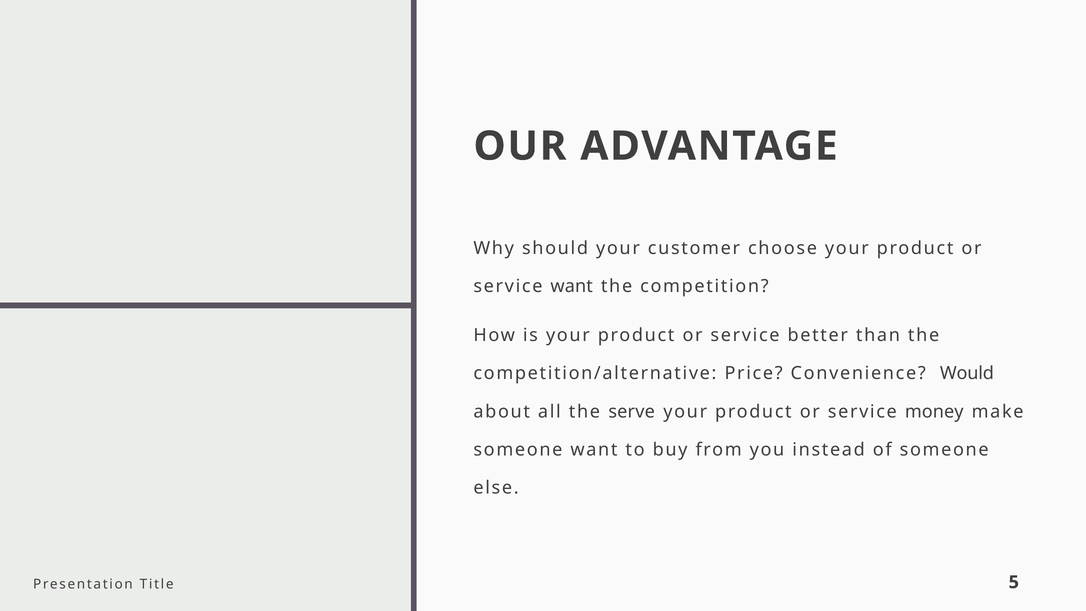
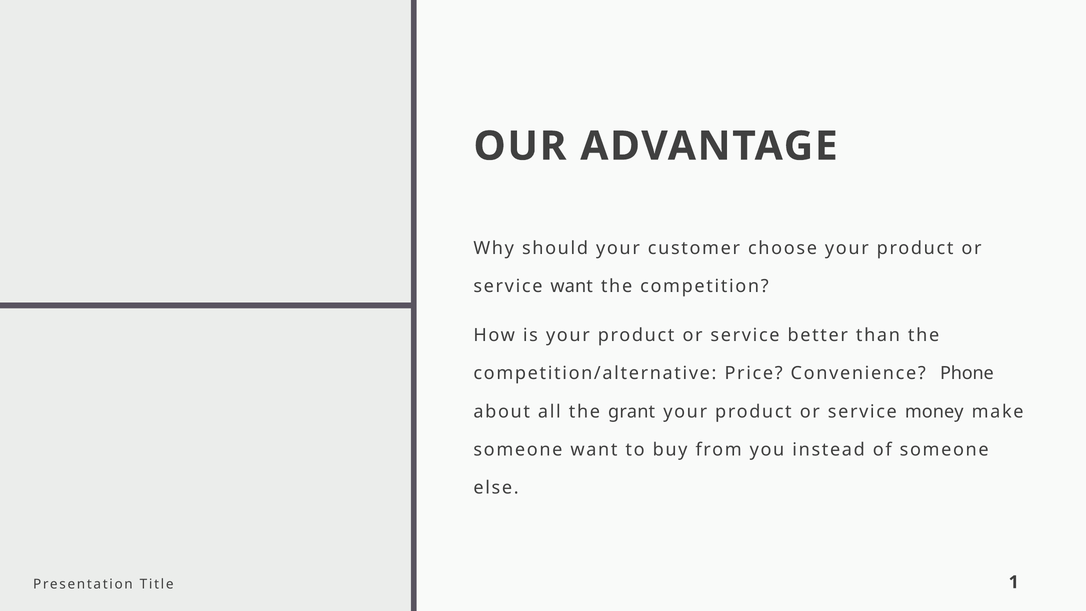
Would: Would -> Phone (967, 373)
serve: serve -> grant (632, 411)
5: 5 -> 1 (1014, 582)
